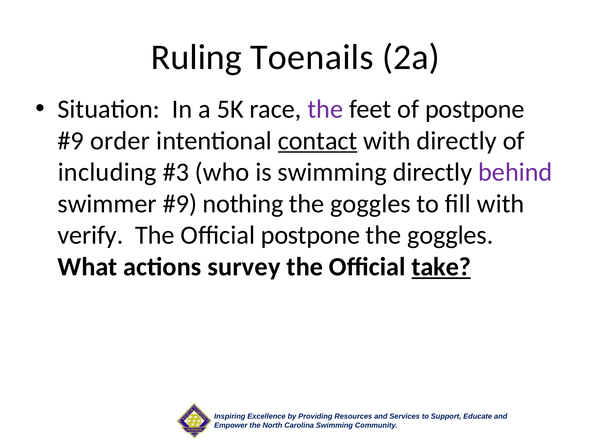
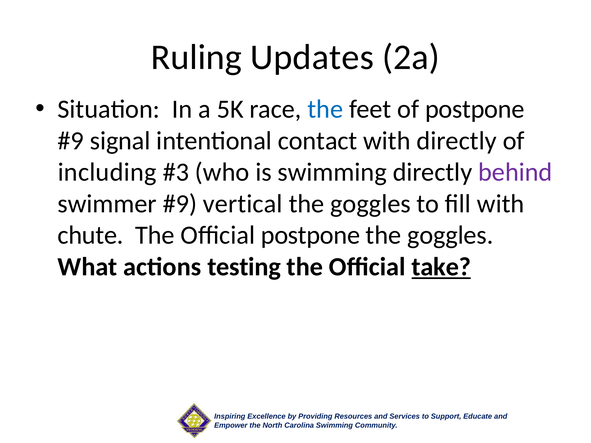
Toenails: Toenails -> Updates (312, 57)
the colour: purple -> blue (325, 109)
order: order -> signal (120, 141)
contact underline: present -> none (318, 141)
nothing: nothing -> vertical (243, 204)
verify: verify -> chute (91, 235)
survey: survey -> testing (244, 267)
